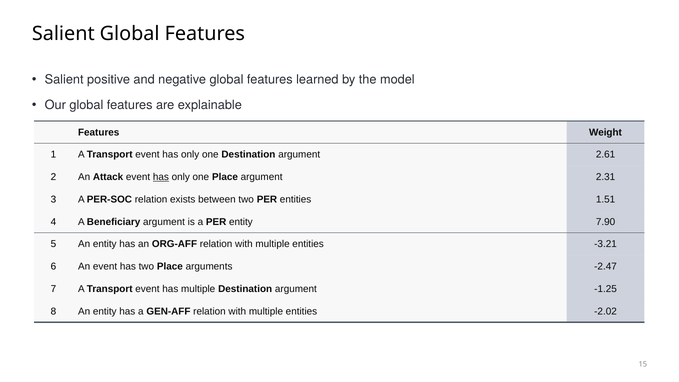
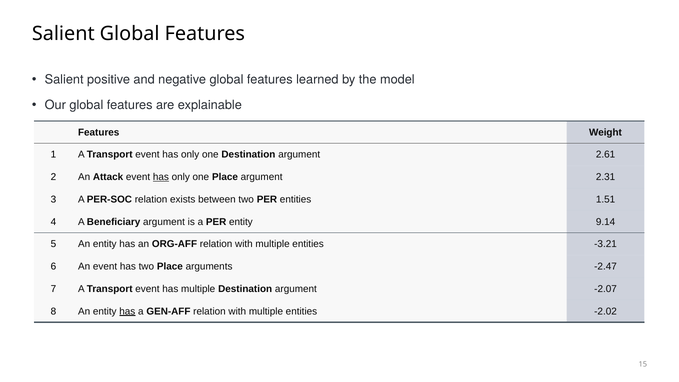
7.90: 7.90 -> 9.14 (606, 222)
-1.25: -1.25 -> -2.07 (606, 289)
has underline: none -> present (127, 311)
